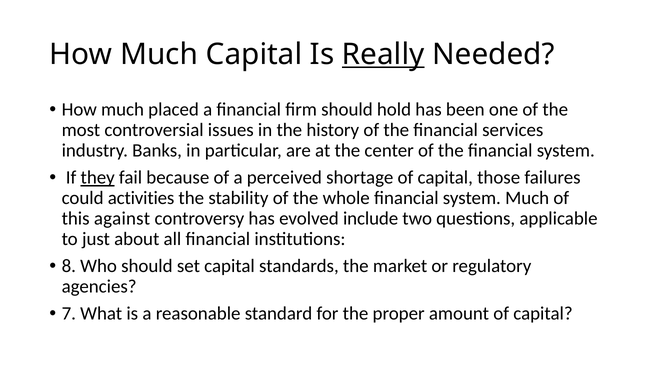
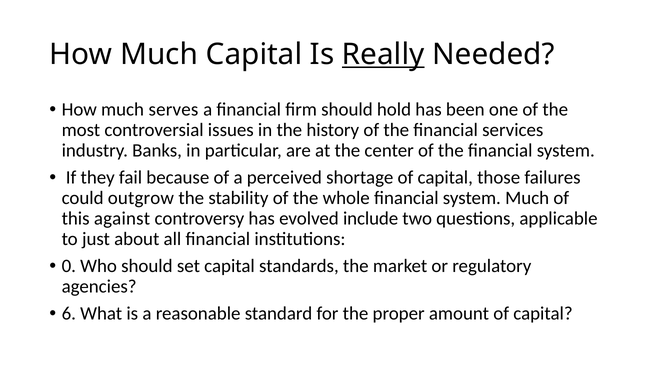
placed: placed -> serves (173, 110)
they underline: present -> none (98, 178)
activities: activities -> outgrow (141, 198)
8: 8 -> 0 (69, 266)
7: 7 -> 6 (69, 314)
